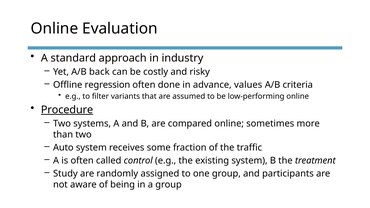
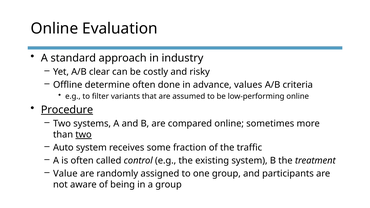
back: back -> clear (99, 72)
regression: regression -> determine (107, 85)
two underline: none -> present (84, 135)
Study: Study -> Value (65, 174)
